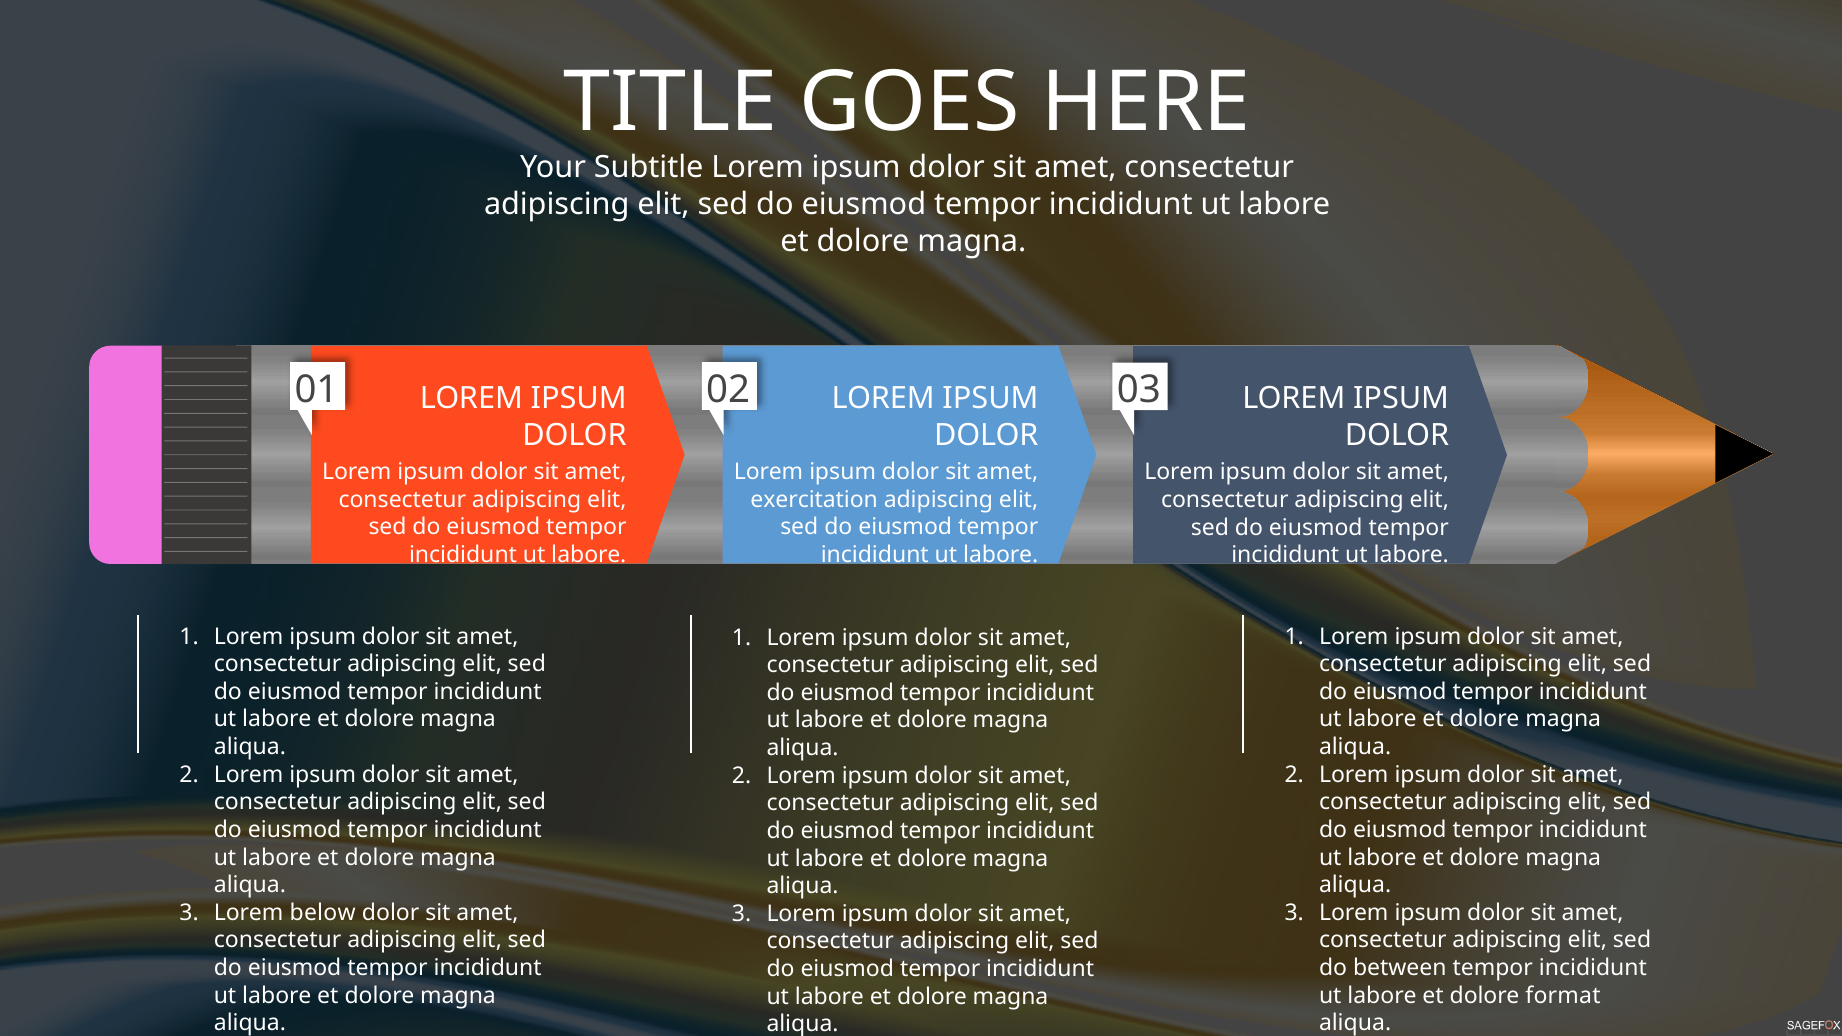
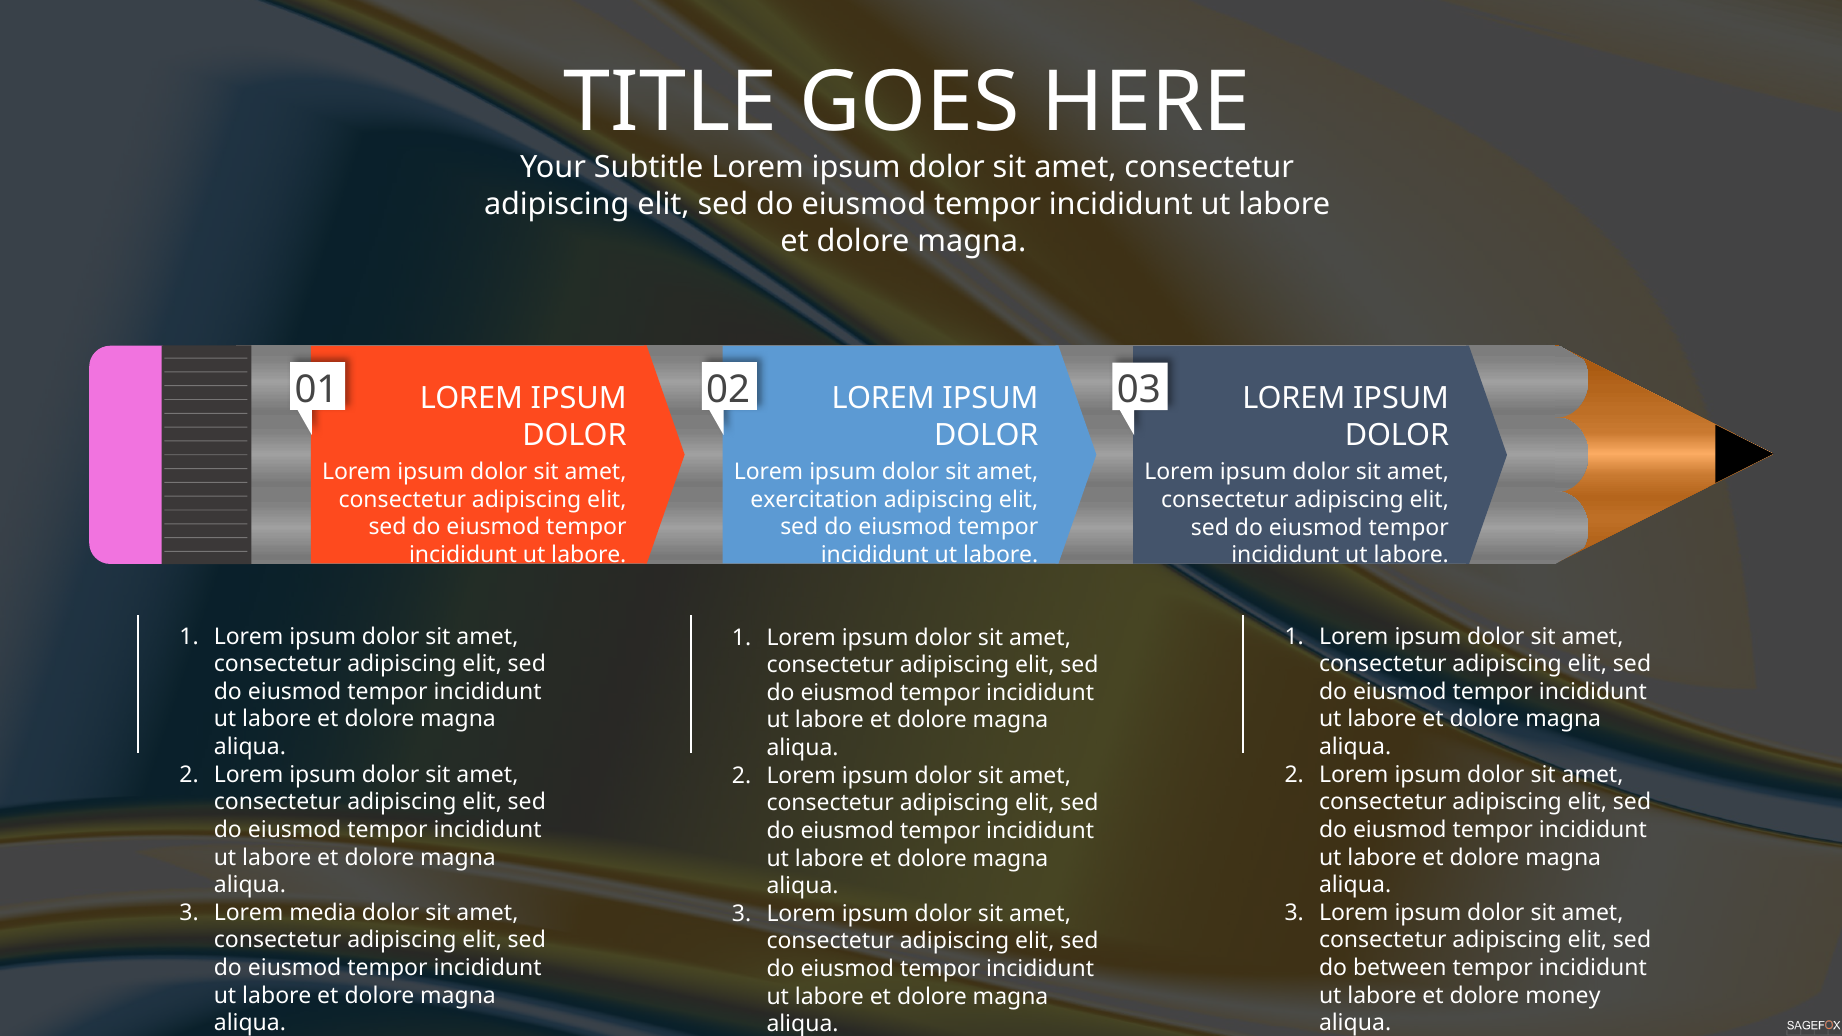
below: below -> media (323, 913)
format: format -> money (1563, 996)
